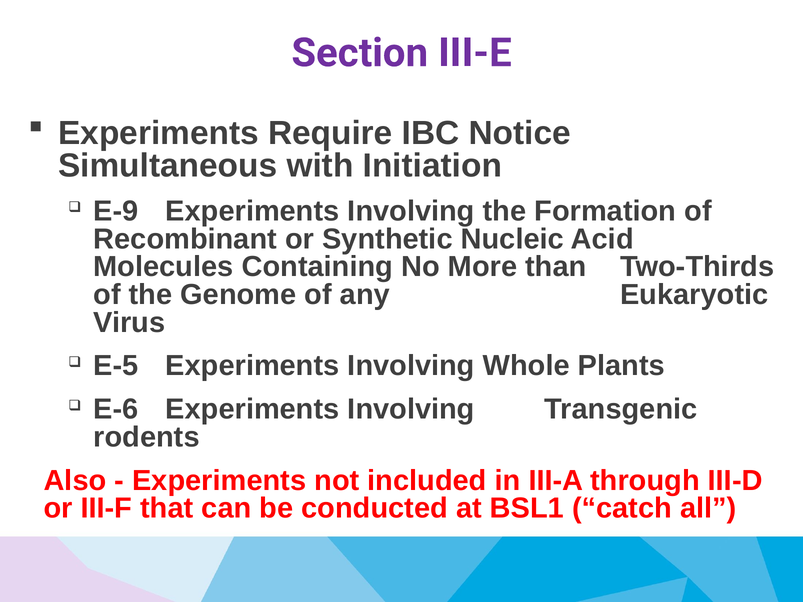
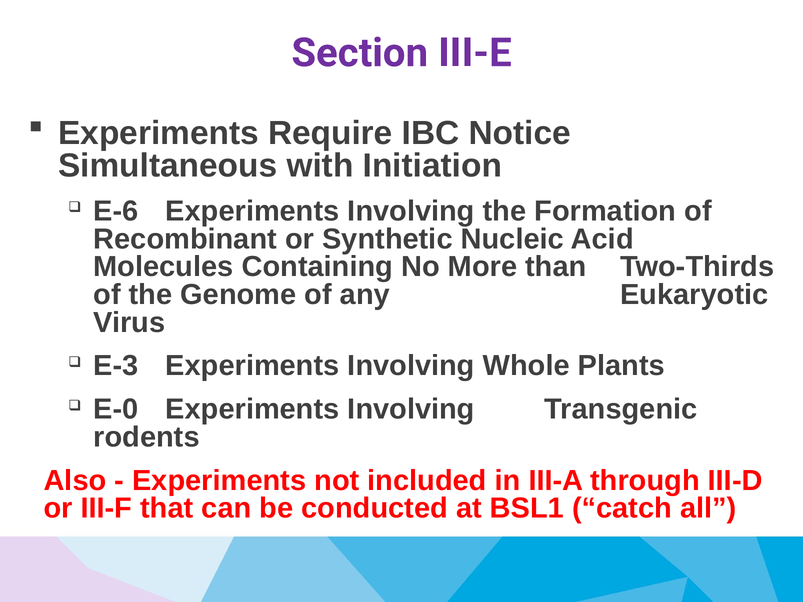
E-9: E-9 -> E-6 (116, 211)
E-5: E-5 -> E-3 (116, 366)
E-6: E-6 -> E-0 (116, 409)
